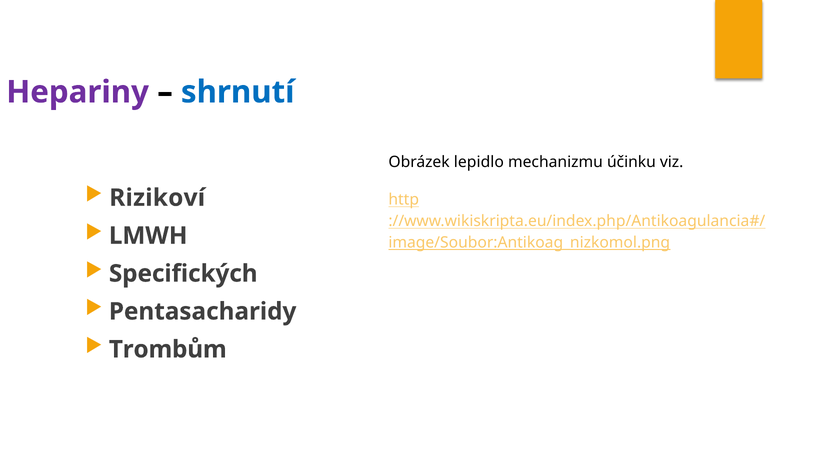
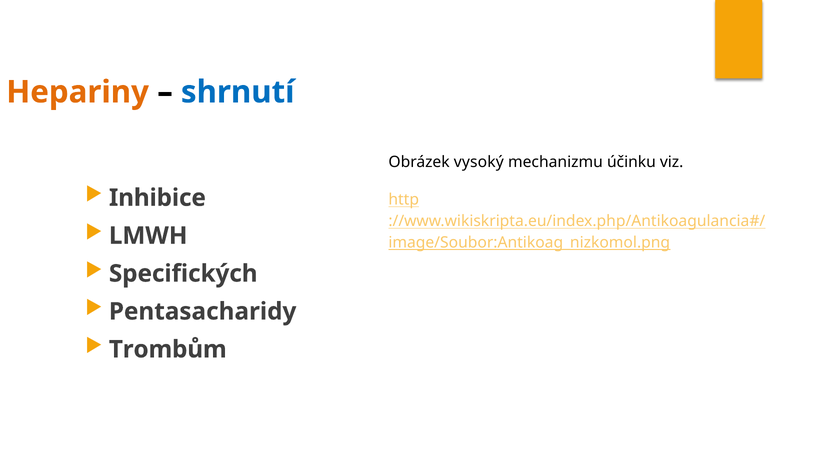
Hepariny colour: purple -> orange (78, 92)
lepidlo: lepidlo -> vysoký (479, 162)
Rizikoví: Rizikoví -> Inhibice (157, 198)
